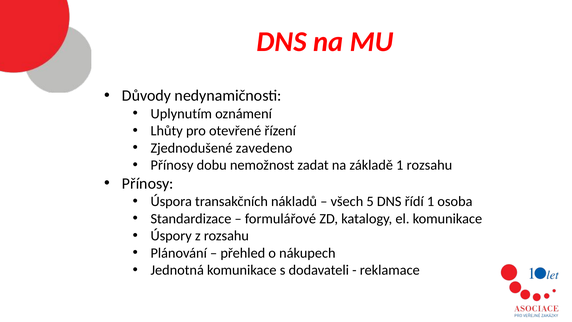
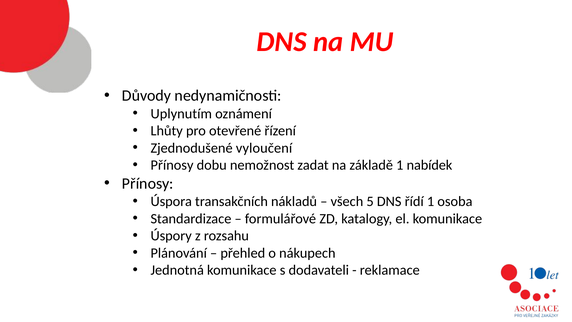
zavedeno: zavedeno -> vyloučení (264, 148)
1 rozsahu: rozsahu -> nabídek (429, 165)
